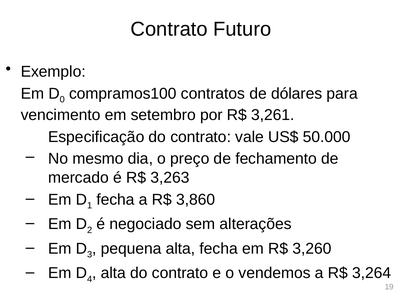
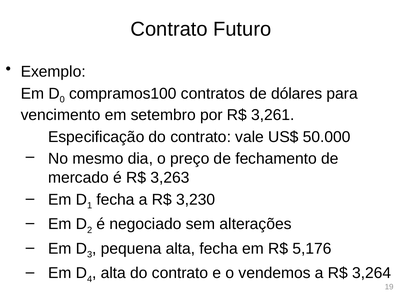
3,860: 3,860 -> 3,230 (196, 199)
3,260: 3,260 -> 5,176 (312, 248)
